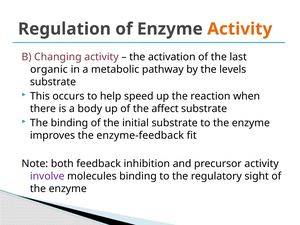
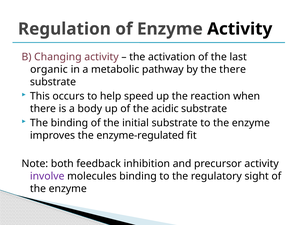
Activity colour: orange -> black (240, 29)
the levels: levels -> there (233, 70)
affect: affect -> acidic (165, 109)
enzyme-feedback: enzyme-feedback -> enzyme-regulated (140, 135)
